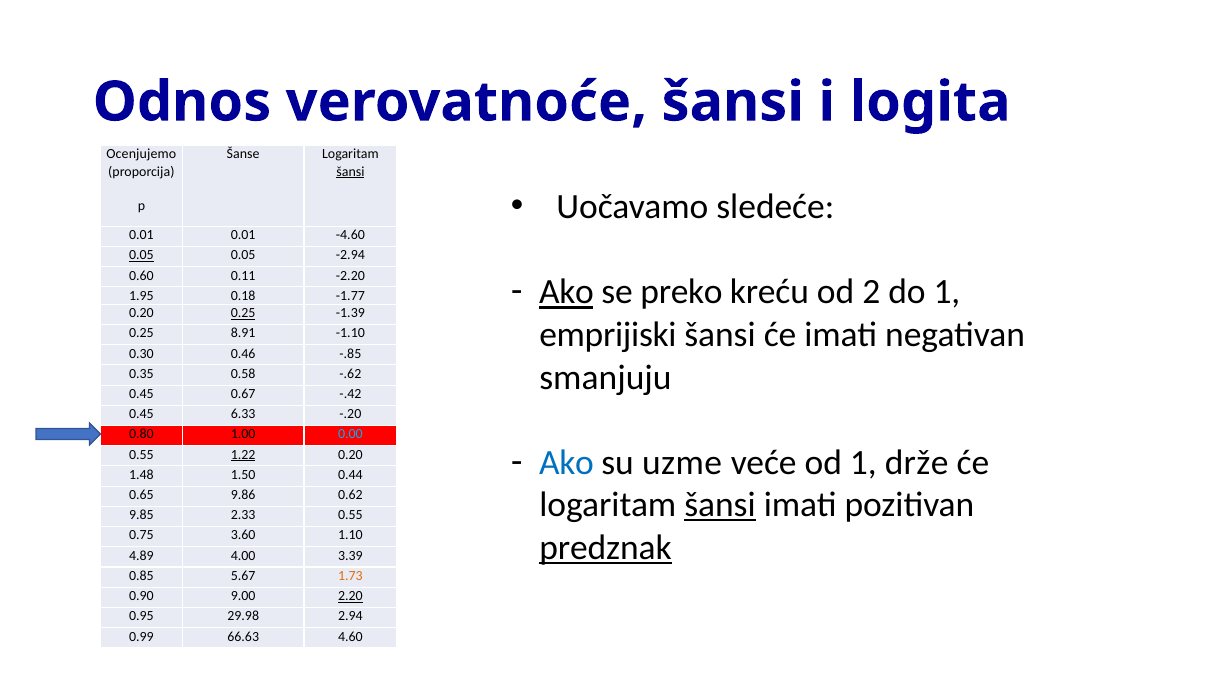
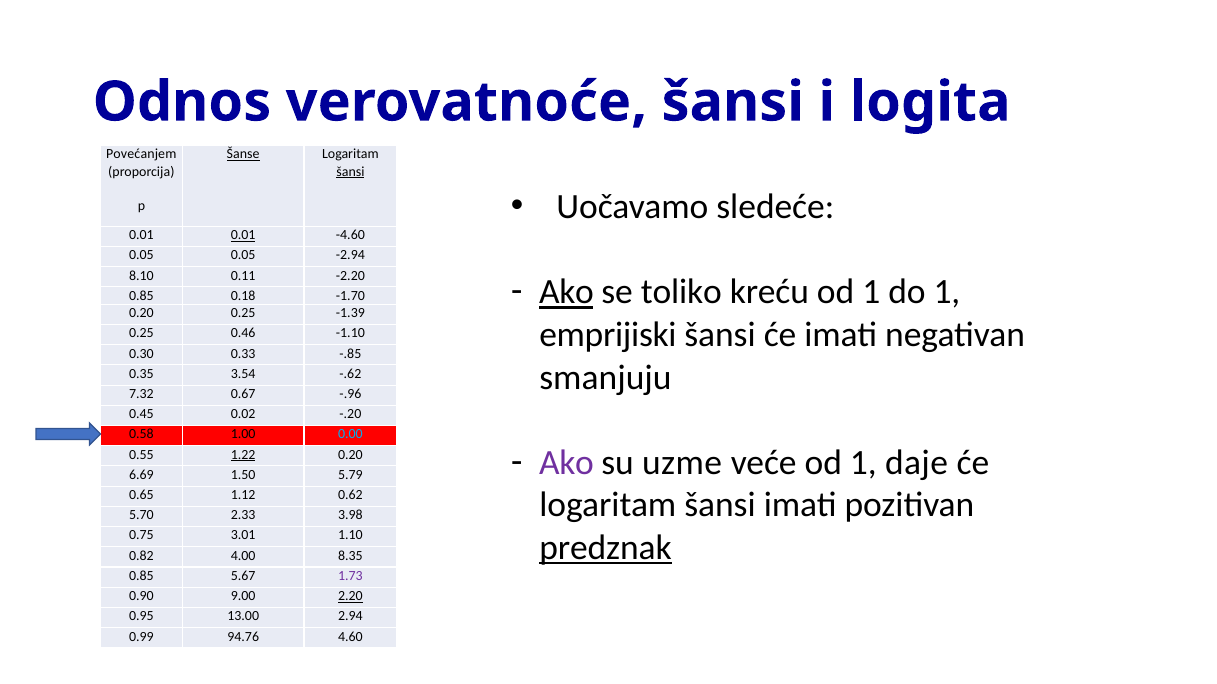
Ocenjujemo: Ocenjujemo -> Povećanjem (141, 154)
Šanse underline: none -> present (243, 154)
0.01 underline: none -> present (243, 235)
0.05 underline: present -> none (141, 256)
0.60: 0.60 -> 8.10 (141, 276)
preko: preko -> toliko (681, 292)
kreću od 2: 2 -> 1 (871, 292)
1.95: 1.95 -> 0.85 (141, 296)
-1.77: -1.77 -> -1.70 (350, 296)
0.25 underline: present -> none (243, 313)
8.91: 8.91 -> 0.46 (243, 333)
0.46: 0.46 -> 0.33 (243, 354)
0.58: 0.58 -> 3.54 (243, 374)
0.45: 0.45 -> 7.32 (141, 394)
-.42: -.42 -> -.96 (350, 394)
6.33: 6.33 -> 0.02 (243, 414)
0.80: 0.80 -> 0.58 (141, 435)
Ako colour: blue -> purple (567, 463)
drže: drže -> daje (917, 463)
1.48: 1.48 -> 6.69 (141, 475)
0.44: 0.44 -> 5.79 (350, 475)
9.86: 9.86 -> 1.12 (243, 495)
šansi underline: present -> none (720, 506)
9.85: 9.85 -> 5.70 (141, 516)
2.33 0.55: 0.55 -> 3.98 (350, 516)
3.60: 3.60 -> 3.01 (243, 536)
4.89: 4.89 -> 0.82 (141, 556)
3.39: 3.39 -> 8.35 (350, 556)
1.73 colour: orange -> purple (350, 576)
29.98: 29.98 -> 13.00 (243, 617)
66.63: 66.63 -> 94.76 (243, 637)
